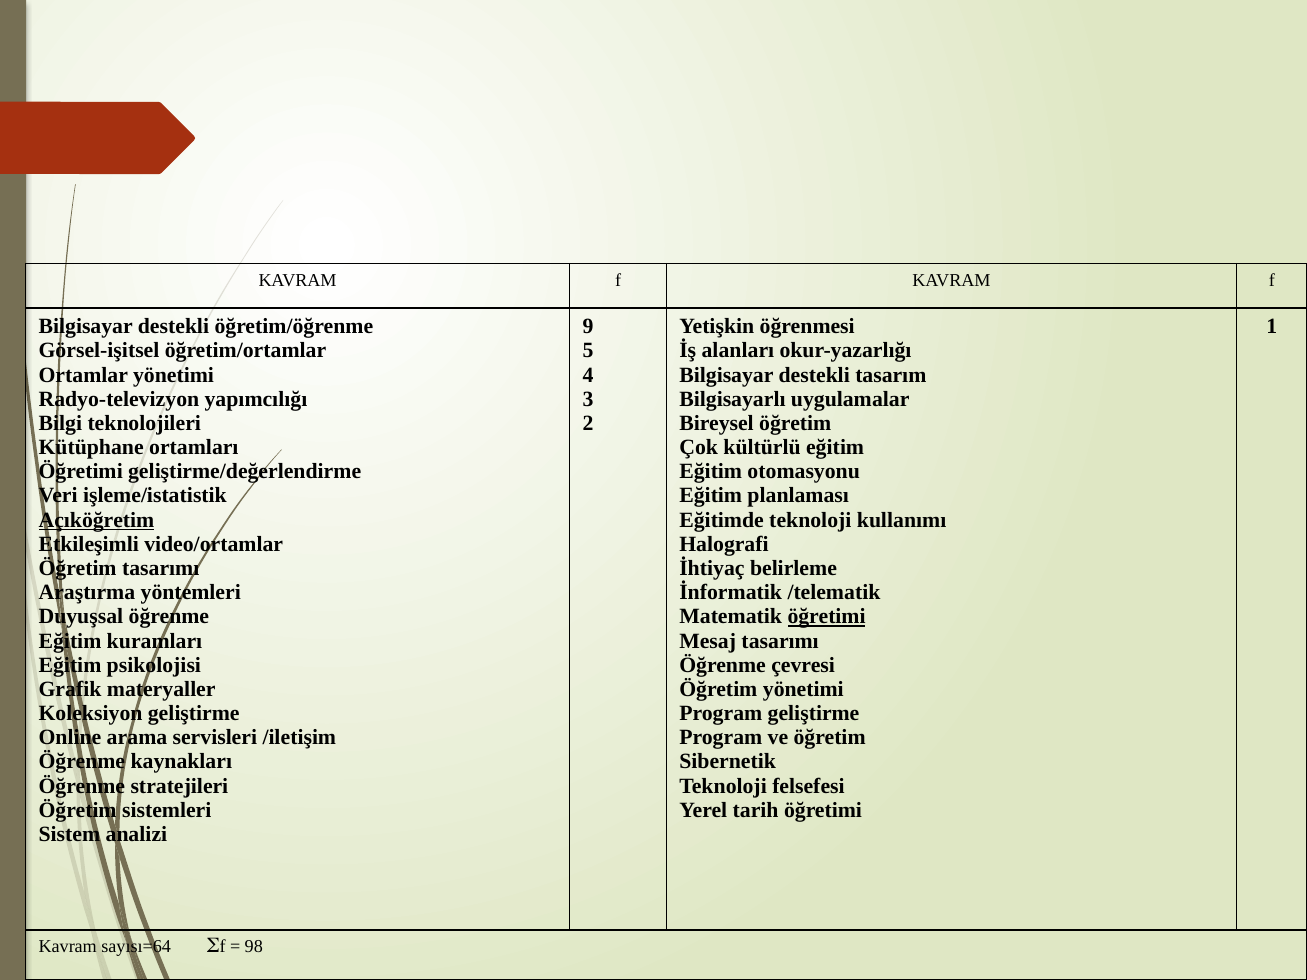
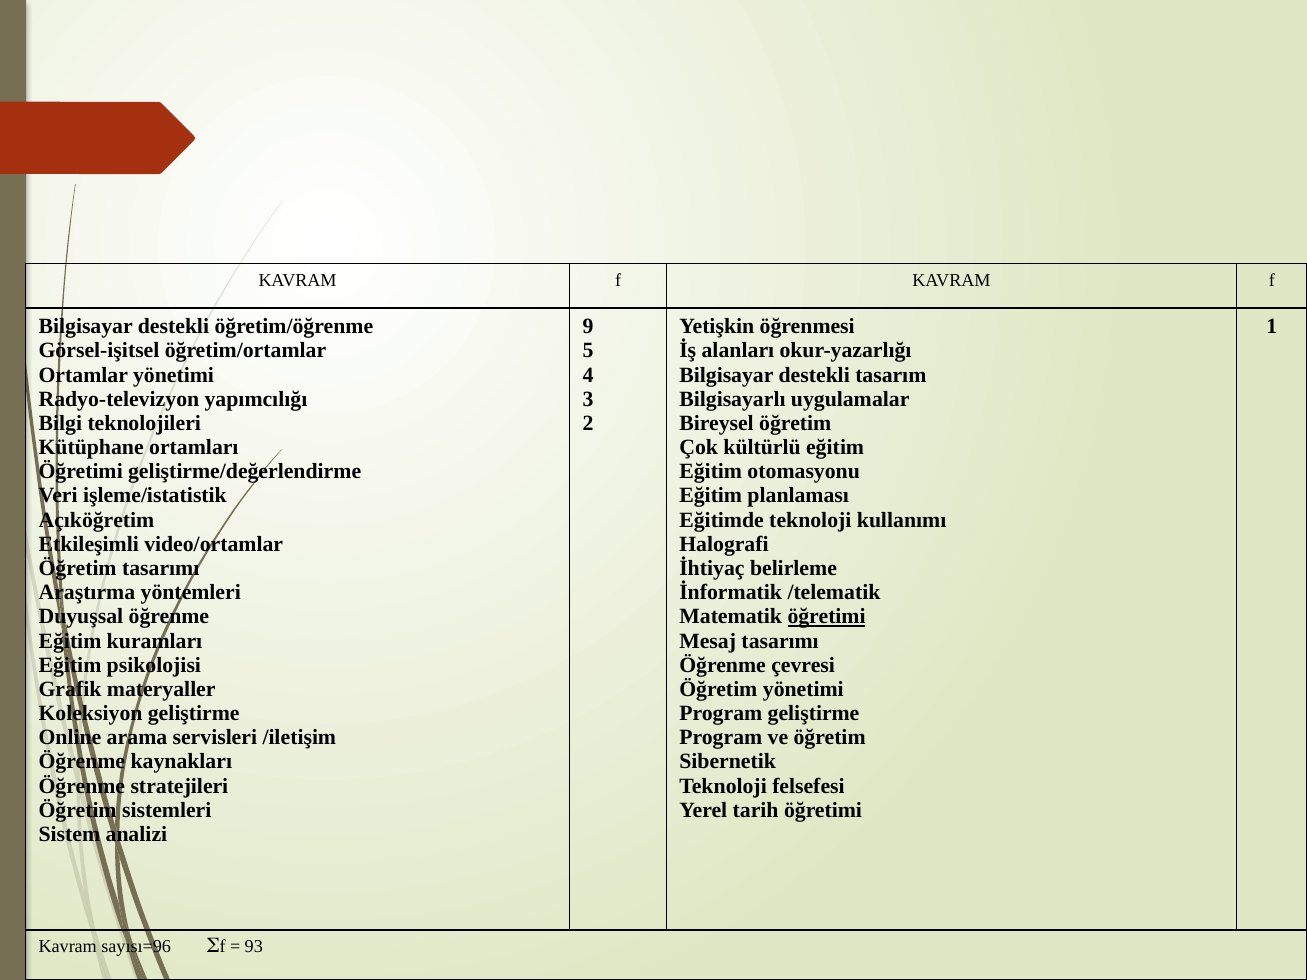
Açıköğretim underline: present -> none (96, 520)
sayısı=64: sayısı=64 -> sayısı=96 (136, 947)
98: 98 -> 93 (254, 947)
